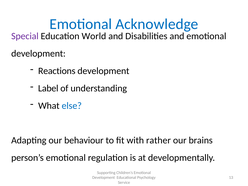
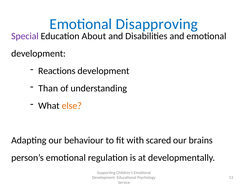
Acknowledge: Acknowledge -> Disapproving (157, 24)
World: World -> About (94, 36)
Label: Label -> Than (48, 88)
else colour: blue -> orange (72, 106)
rather: rather -> scared (159, 140)
